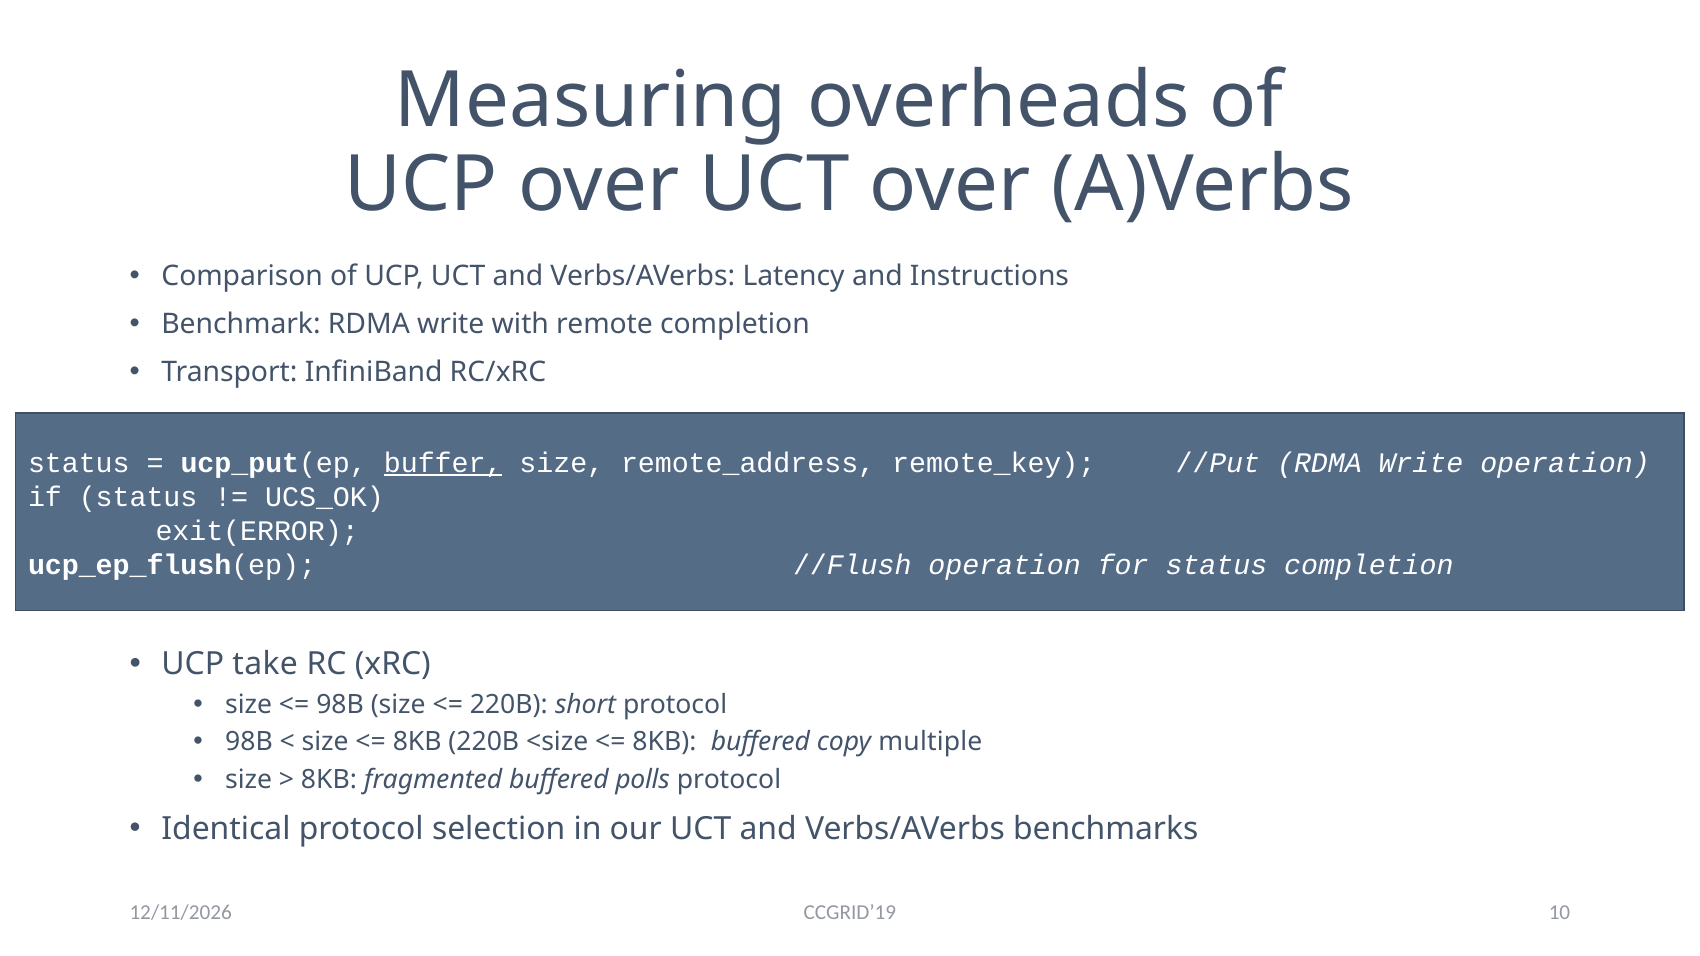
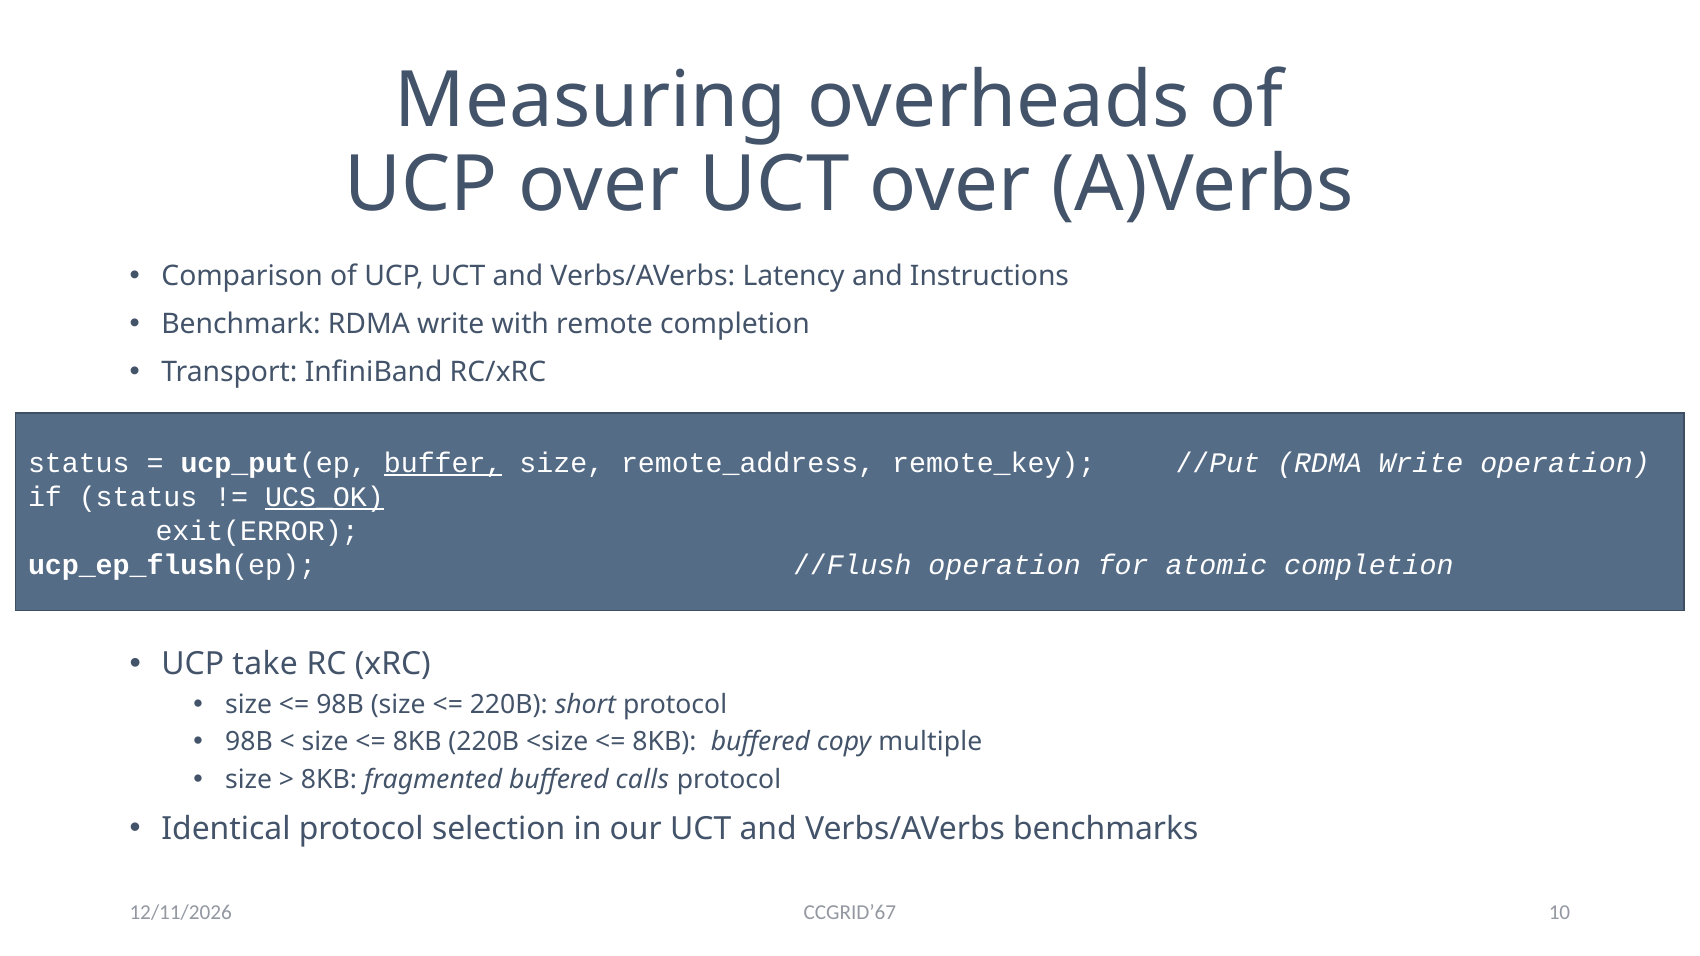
UCS_OK underline: none -> present (325, 497)
for status: status -> atomic (1216, 565)
polls: polls -> calls (642, 780)
CCGRID’19: CCGRID’19 -> CCGRID’67 (850, 913)
